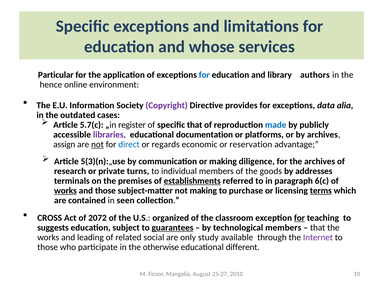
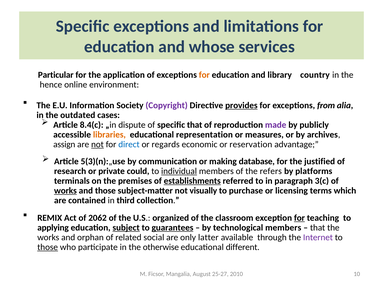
for colour: blue -> orange (204, 75)
authors: authors -> country (315, 75)
provides underline: none -> present (241, 105)
data: data -> from (326, 105)
5.7(c: 5.7(c -> 8.4(c (92, 125)
register: register -> dispute (132, 125)
made colour: blue -> purple (276, 125)
libraries colour: purple -> orange (109, 135)
documentation: documentation -> representation (204, 135)
platforms: platforms -> measures (264, 135)
diligence: diligence -> database (257, 162)
the archives: archives -> justified (320, 162)
turns: turns -> could (138, 171)
individual underline: none -> present (179, 171)
goods: goods -> refers (271, 171)
addresses: addresses -> platforms (314, 171)
6(c: 6(c -> 3(c (322, 181)
not making: making -> visually (203, 191)
terms underline: present -> none (321, 191)
seen: seen -> third (126, 201)
CROSS: CROSS -> REMIX (50, 218)
2072: 2072 -> 2062 (98, 218)
suggests: suggests -> applying (53, 228)
subject underline: none -> present (126, 228)
leading: leading -> orphan (90, 238)
study: study -> latter (208, 238)
those underline: none -> present (48, 247)
